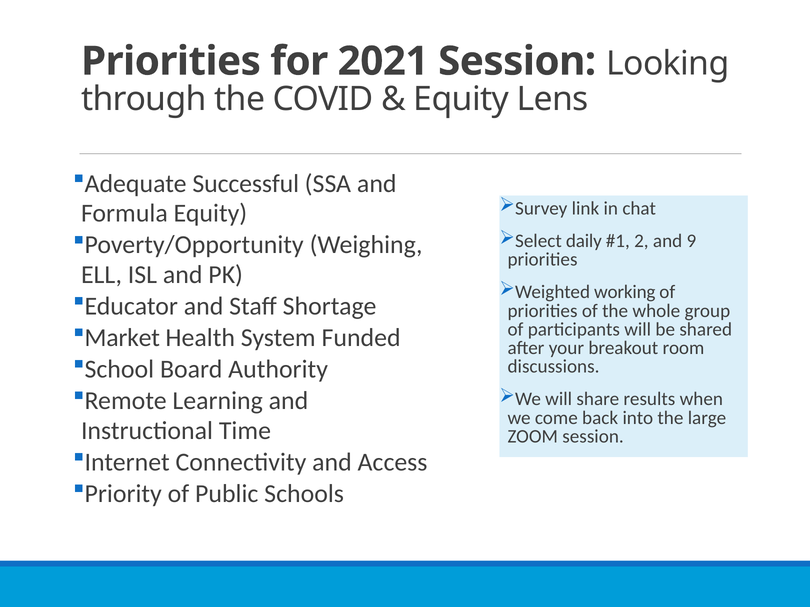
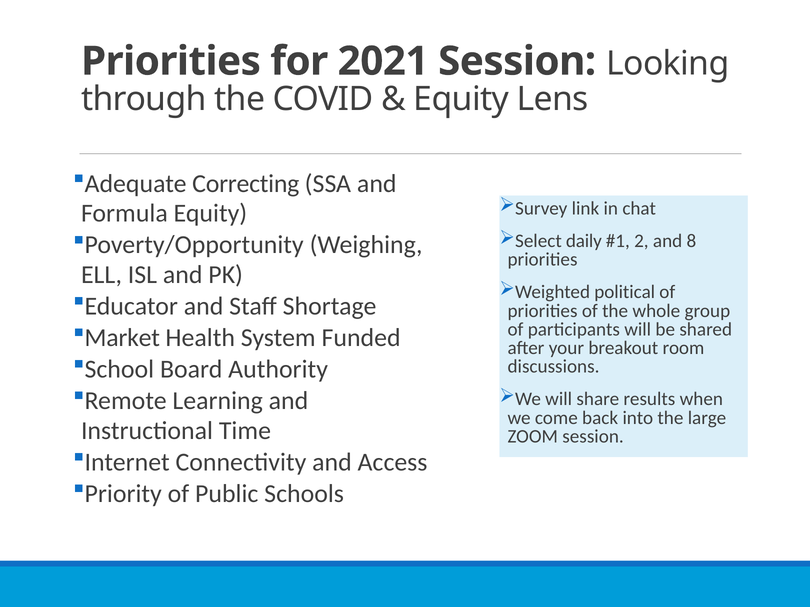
Successful: Successful -> Correcting (246, 184)
9: 9 -> 8 (691, 241)
working: working -> political (625, 292)
